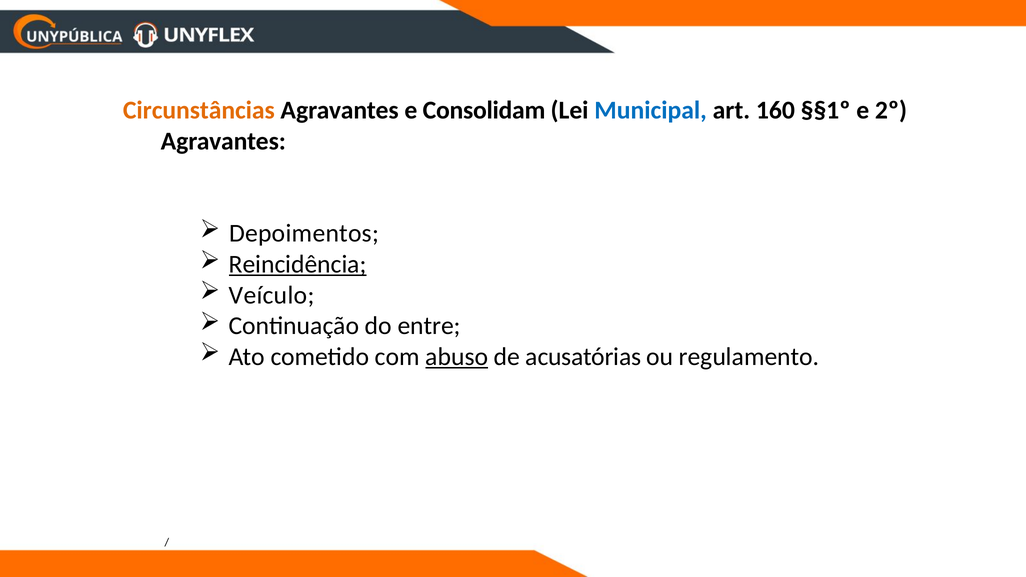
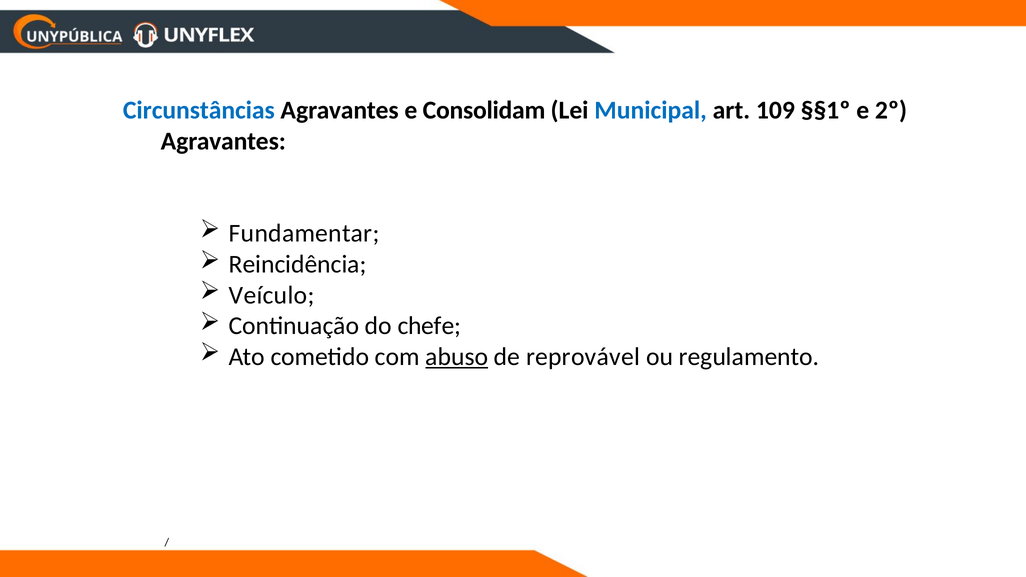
Circunstâncias colour: orange -> blue (199, 110)
160: 160 -> 109 (775, 110)
Depoimentos: Depoimentos -> Fundamentar (304, 234)
Reincidência underline: present -> none (298, 264)
entre: entre -> chefe (429, 326)
acusatórias: acusatórias -> reprovável (583, 357)
